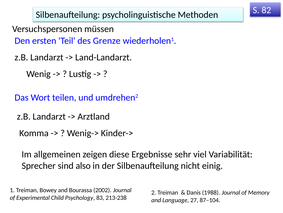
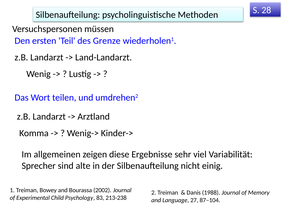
82: 82 -> 28 (266, 10)
also: also -> alte (83, 165)
